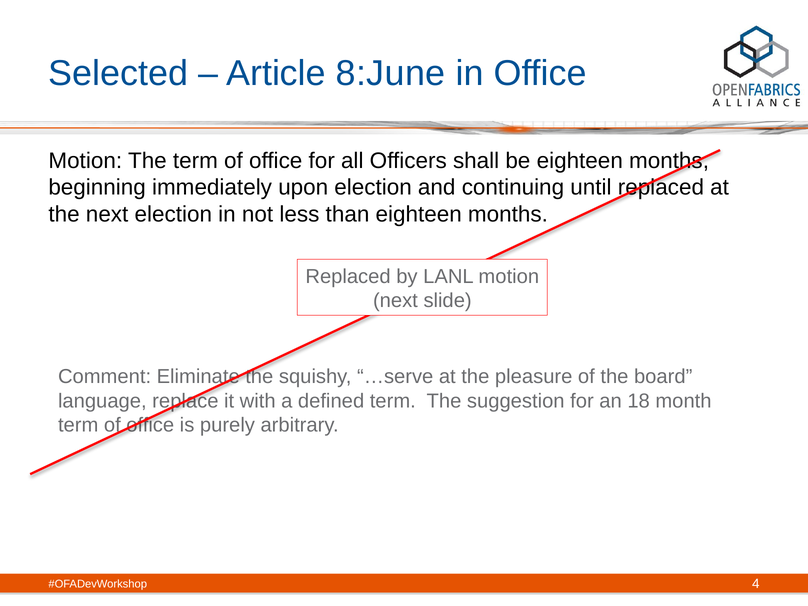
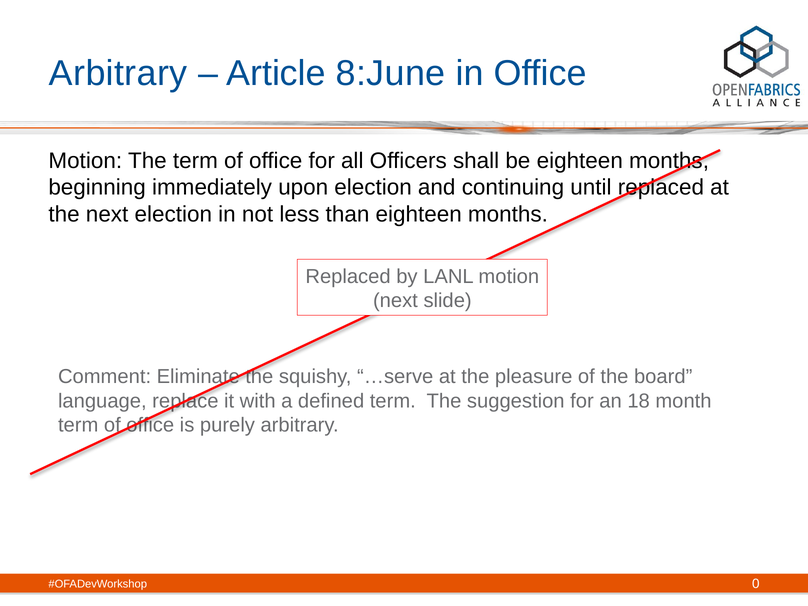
Selected: Selected -> Arbitrary (118, 73)
4: 4 -> 0 (756, 584)
